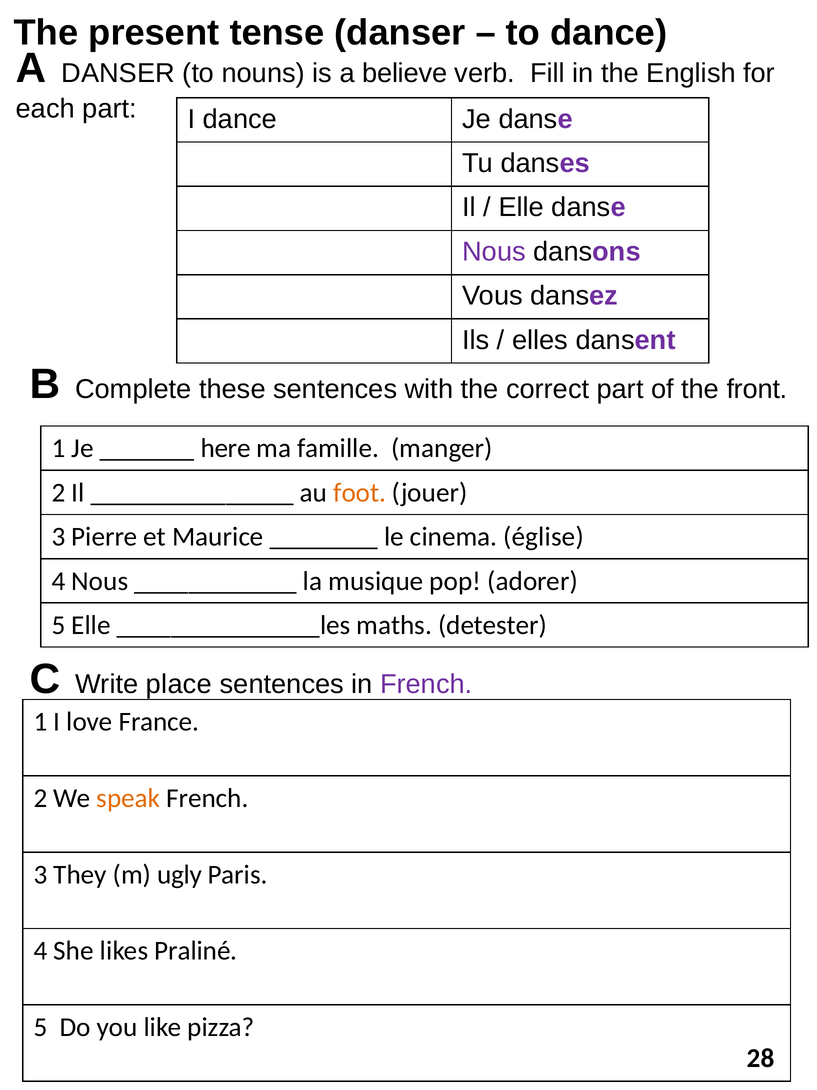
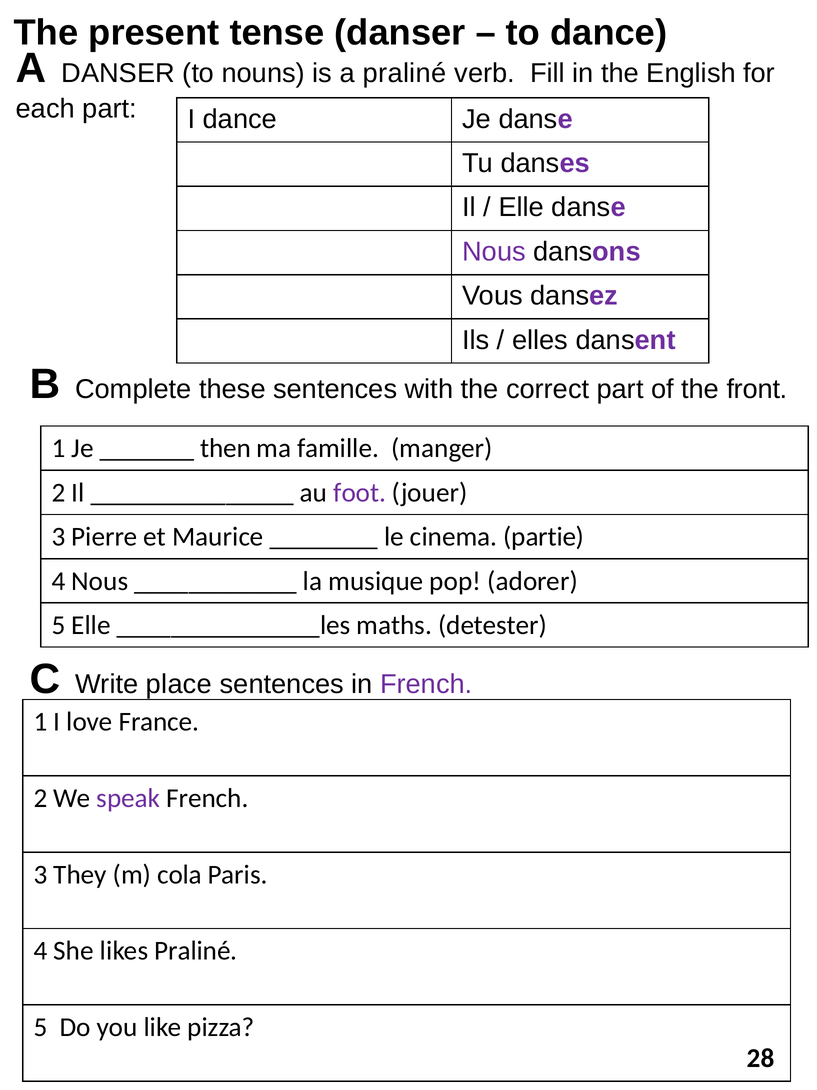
a believe: believe -> praliné (405, 73)
here: here -> then (226, 448)
foot colour: orange -> purple (360, 492)
église: église -> partie (544, 537)
speak colour: orange -> purple (128, 798)
ugly: ugly -> cola (180, 874)
